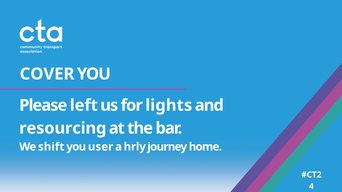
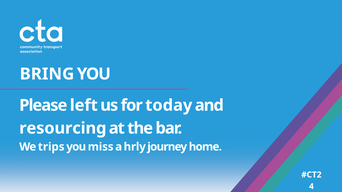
COVER: COVER -> BRING (47, 74)
lights: lights -> today (169, 106)
shift: shift -> trips (51, 147)
user: user -> miss (101, 147)
